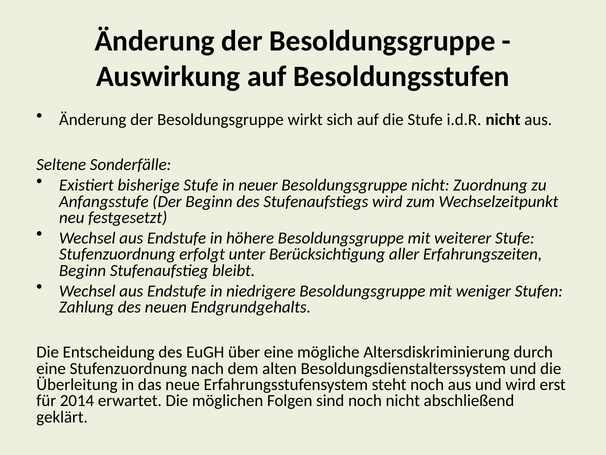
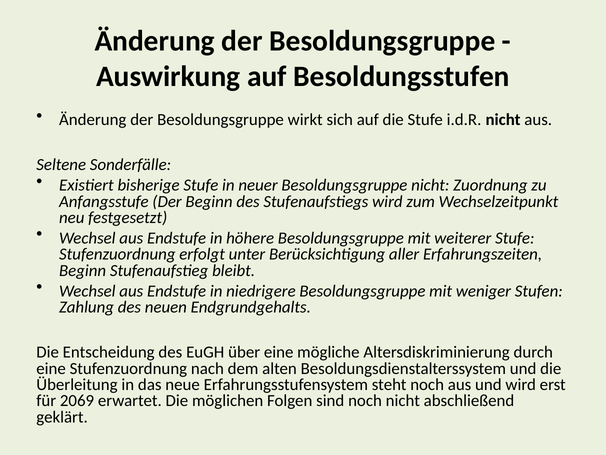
2014: 2014 -> 2069 (77, 400)
